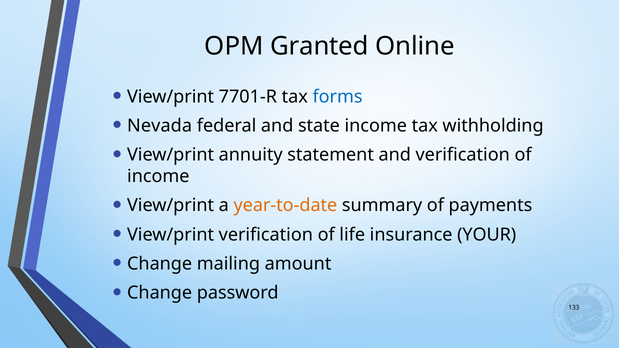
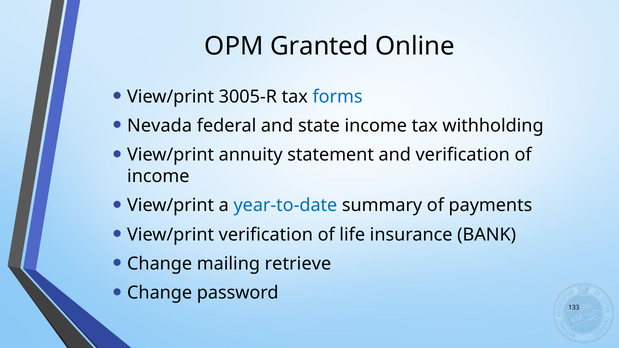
7701-R: 7701-R -> 3005-R (248, 97)
year-to-date colour: orange -> blue (285, 206)
YOUR: YOUR -> BANK (487, 235)
amount: amount -> retrieve (298, 264)
